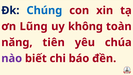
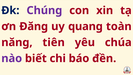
Chúng colour: blue -> purple (44, 10)
Lũng: Lũng -> Đăng (34, 26)
không: không -> quang (85, 26)
